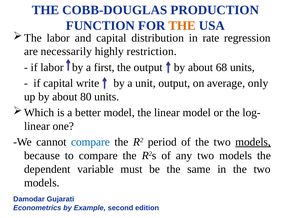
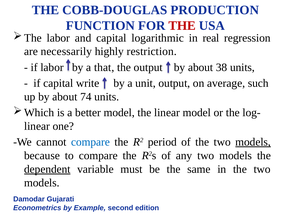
THE colour: orange -> red (182, 26)
distribution: distribution -> logarithmic (158, 38)
rate: rate -> real (211, 38)
first: first -> that (104, 67)
68: 68 -> 38 (222, 67)
only: only -> such (258, 83)
80: 80 -> 74 (86, 97)
dependent underline: none -> present (47, 169)
